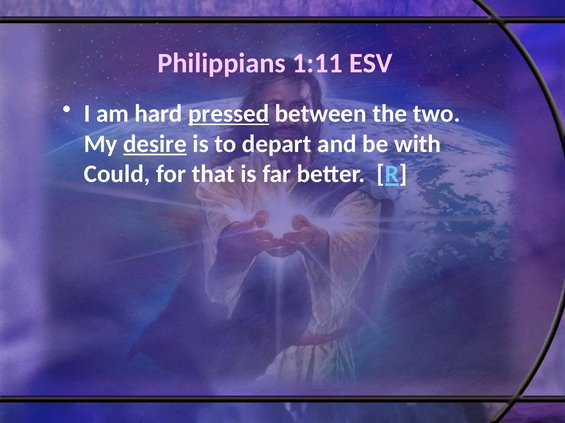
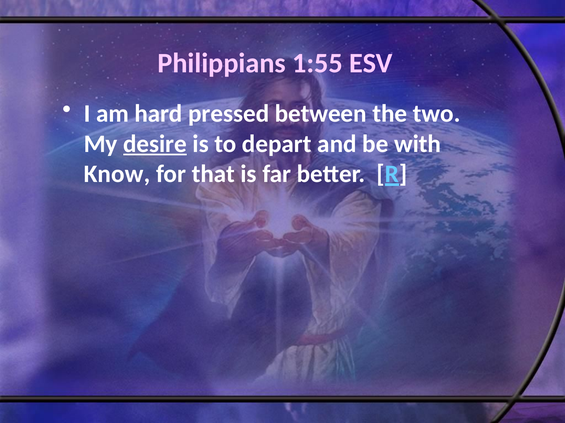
1:11: 1:11 -> 1:55 (317, 63)
pressed underline: present -> none (229, 114)
Could: Could -> Know (117, 174)
